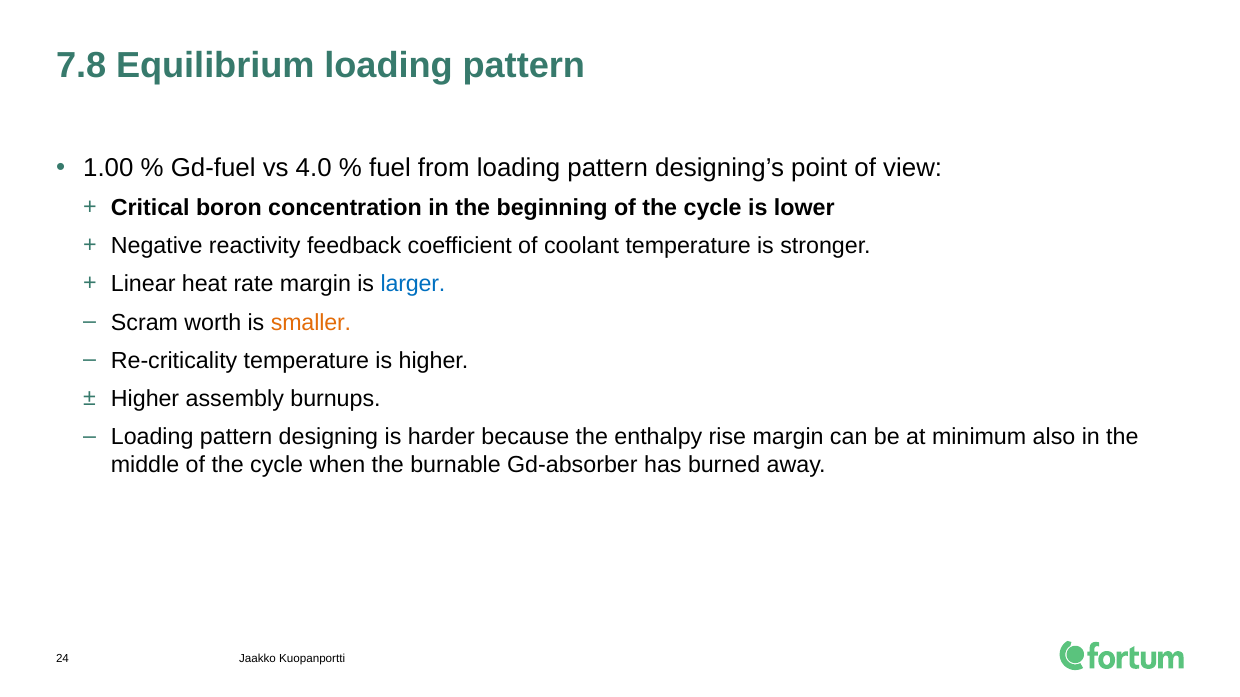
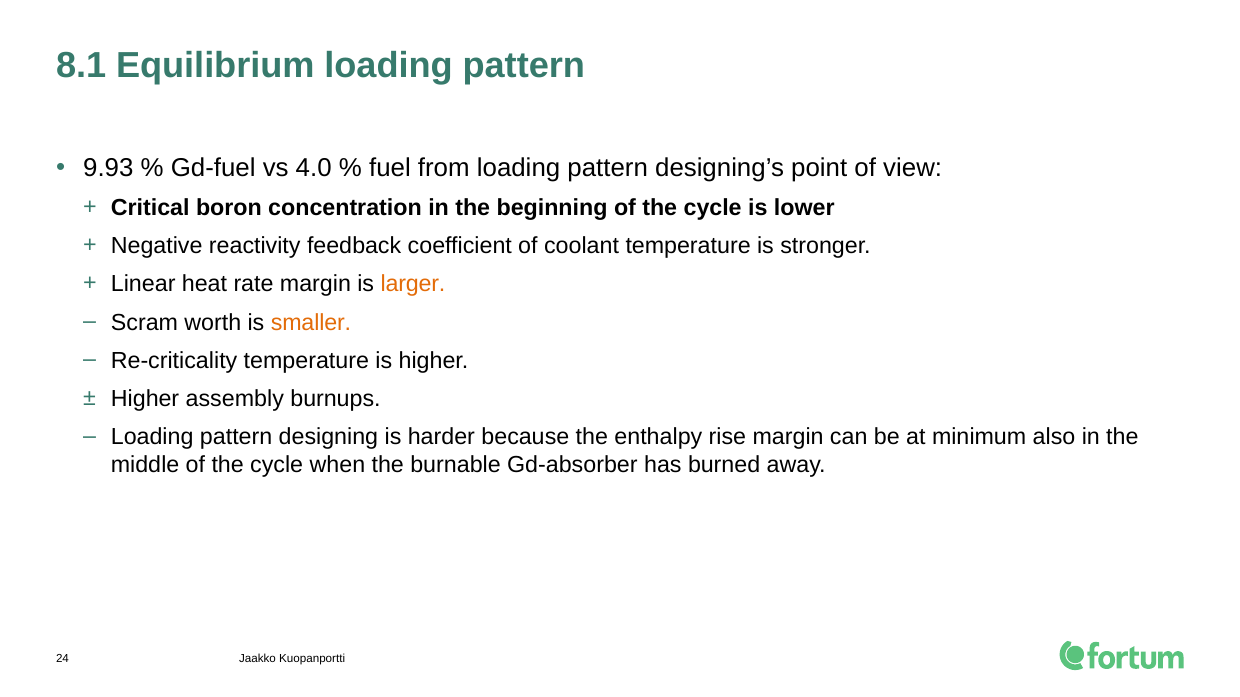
7.8: 7.8 -> 8.1 (81, 66)
1.00: 1.00 -> 9.93 (108, 168)
larger colour: blue -> orange (413, 284)
